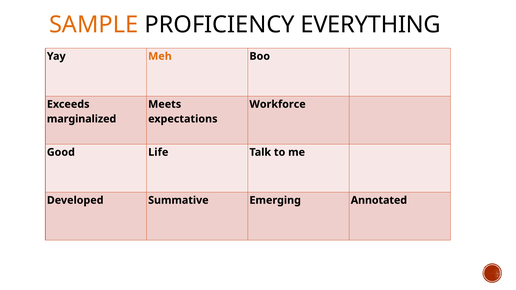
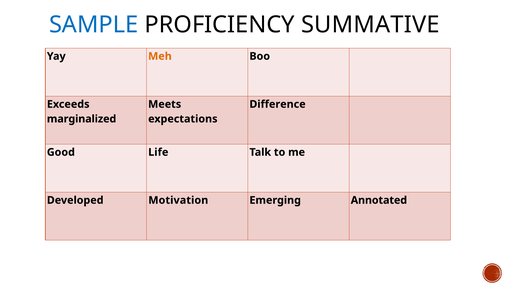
SAMPLE colour: orange -> blue (94, 25)
EVERYTHING: EVERYTHING -> SUMMATIVE (370, 25)
Workforce: Workforce -> Difference (278, 104)
Summative: Summative -> Motivation (178, 200)
